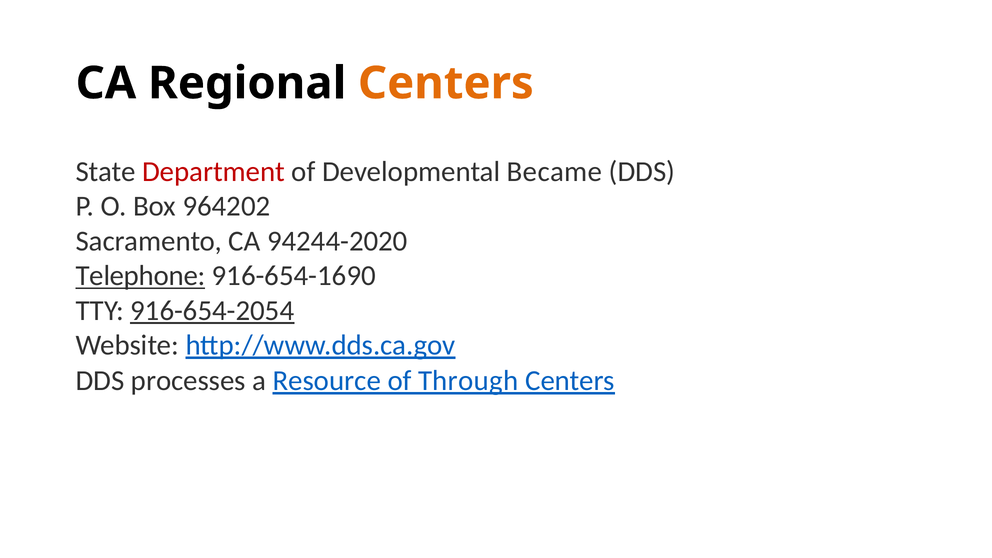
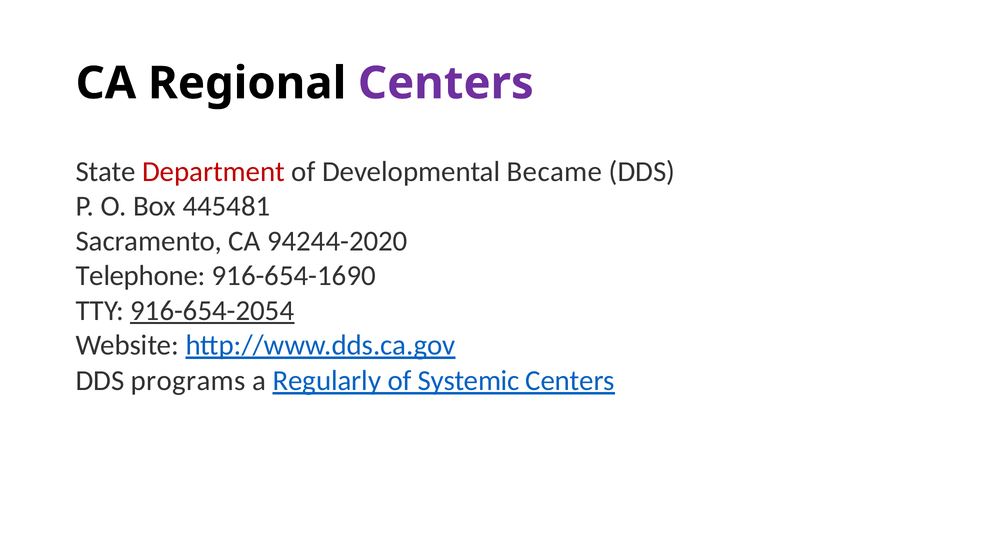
Centers colour: orange -> purple (446, 83)
964202: 964202 -> 445481 (226, 206)
Telephone underline: present -> none (141, 276)
processes: processes -> programs (188, 381)
Resource: Resource -> Regularly (327, 381)
Through: Through -> Systemic (469, 381)
